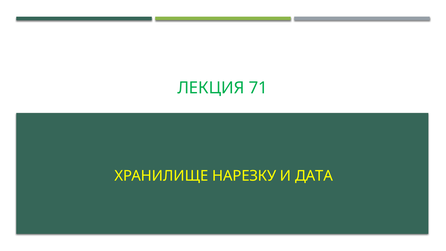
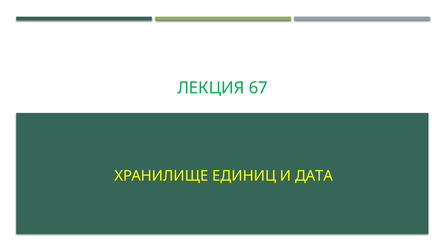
71: 71 -> 67 (258, 88)
НАРЕЗКУ: НАРЕЗКУ -> ЕДИНИЦ (244, 176)
